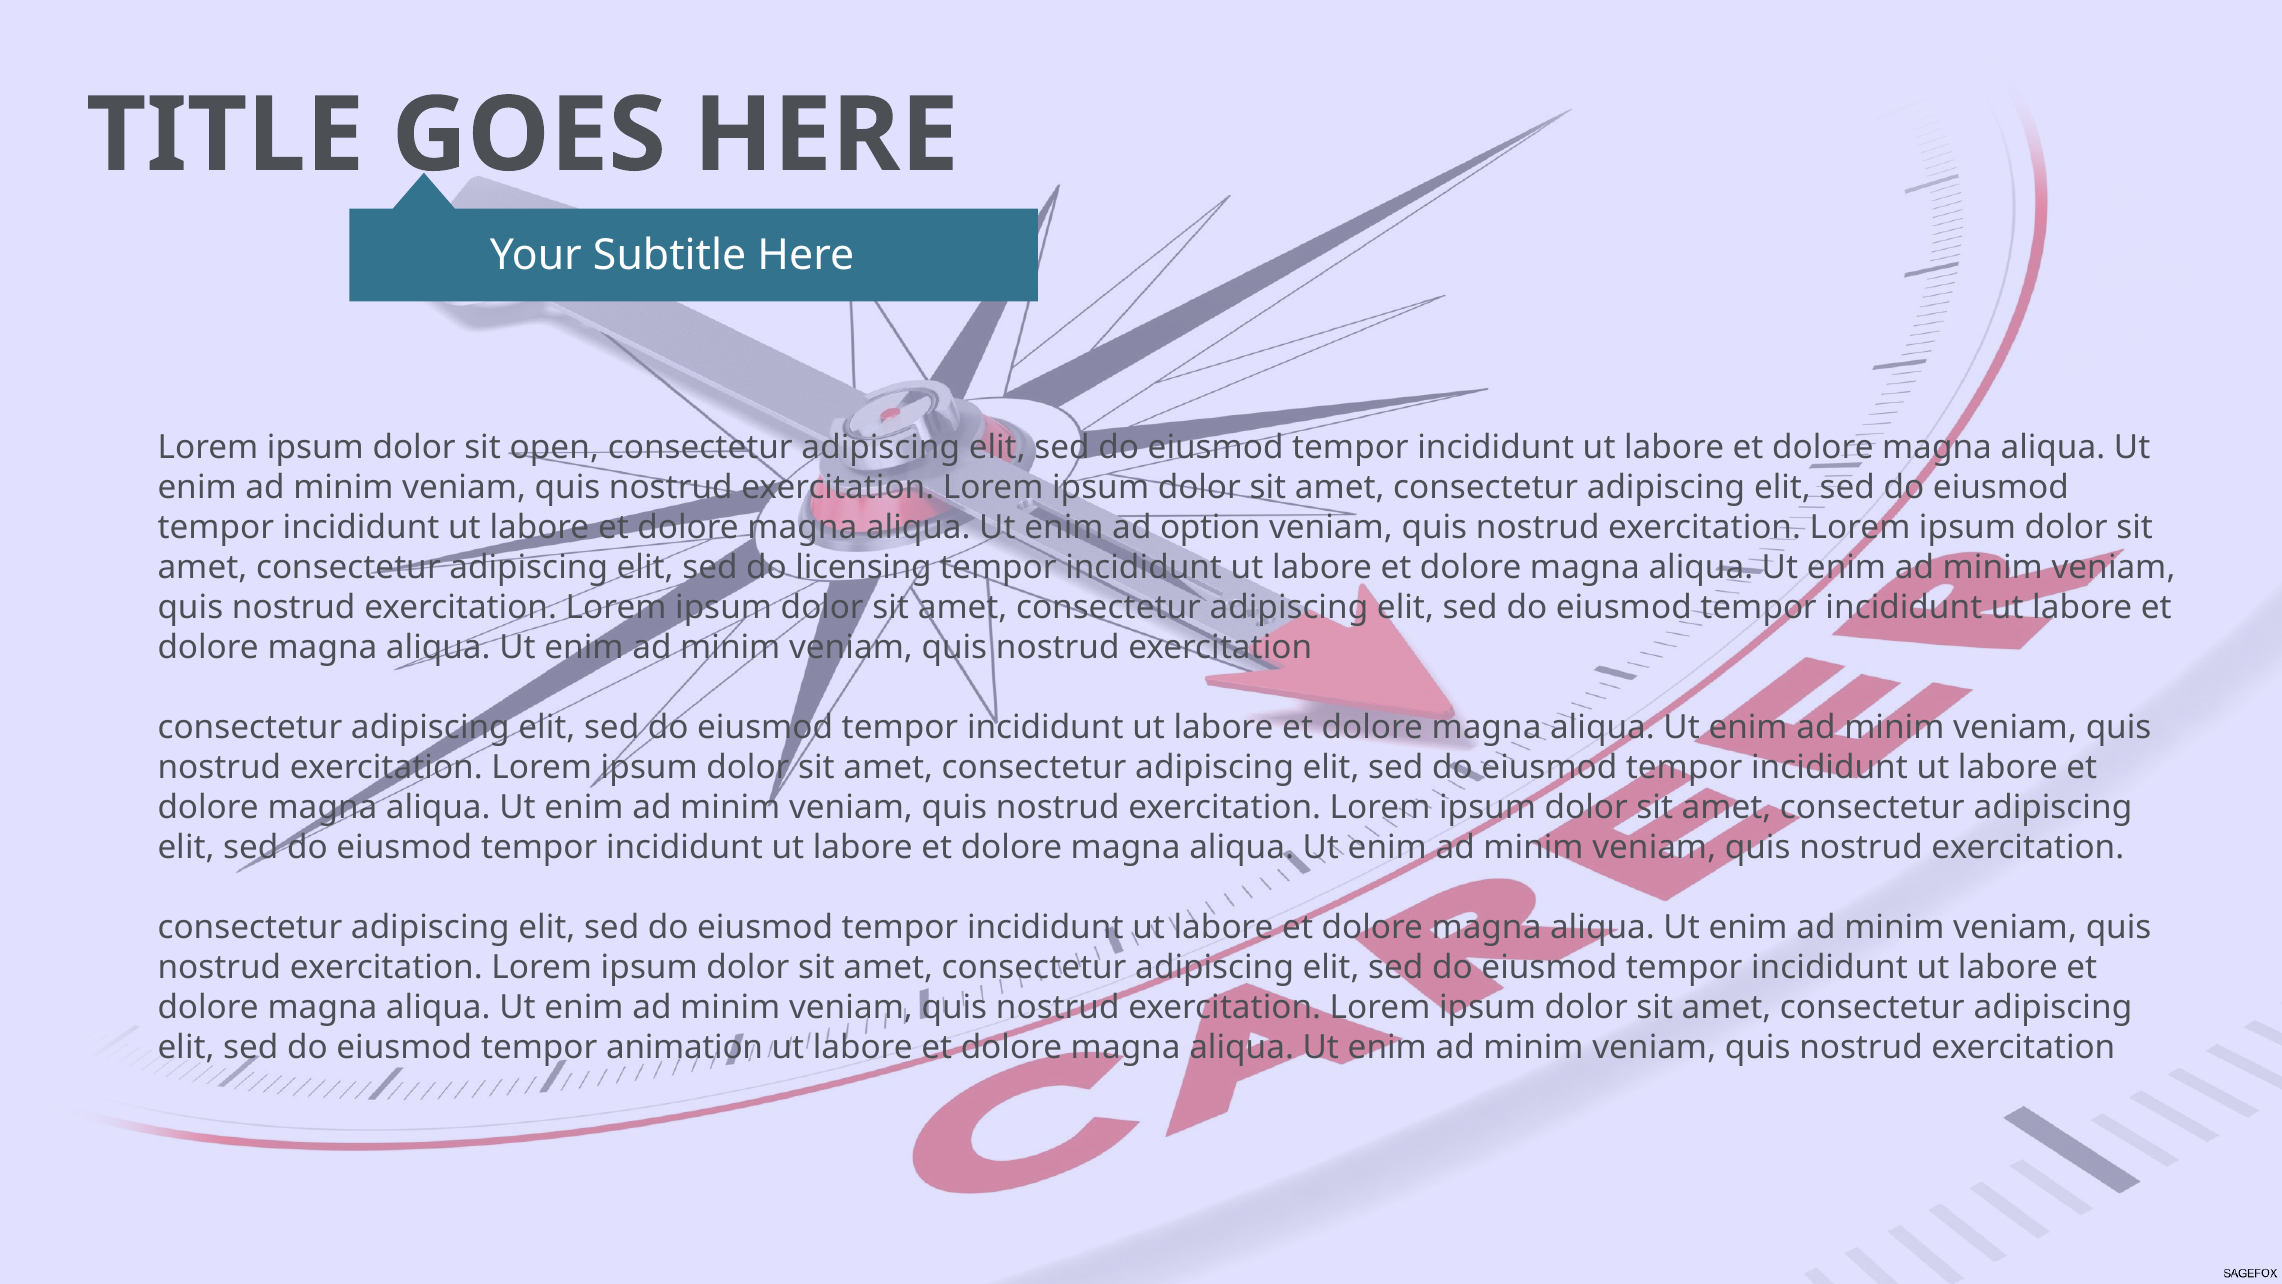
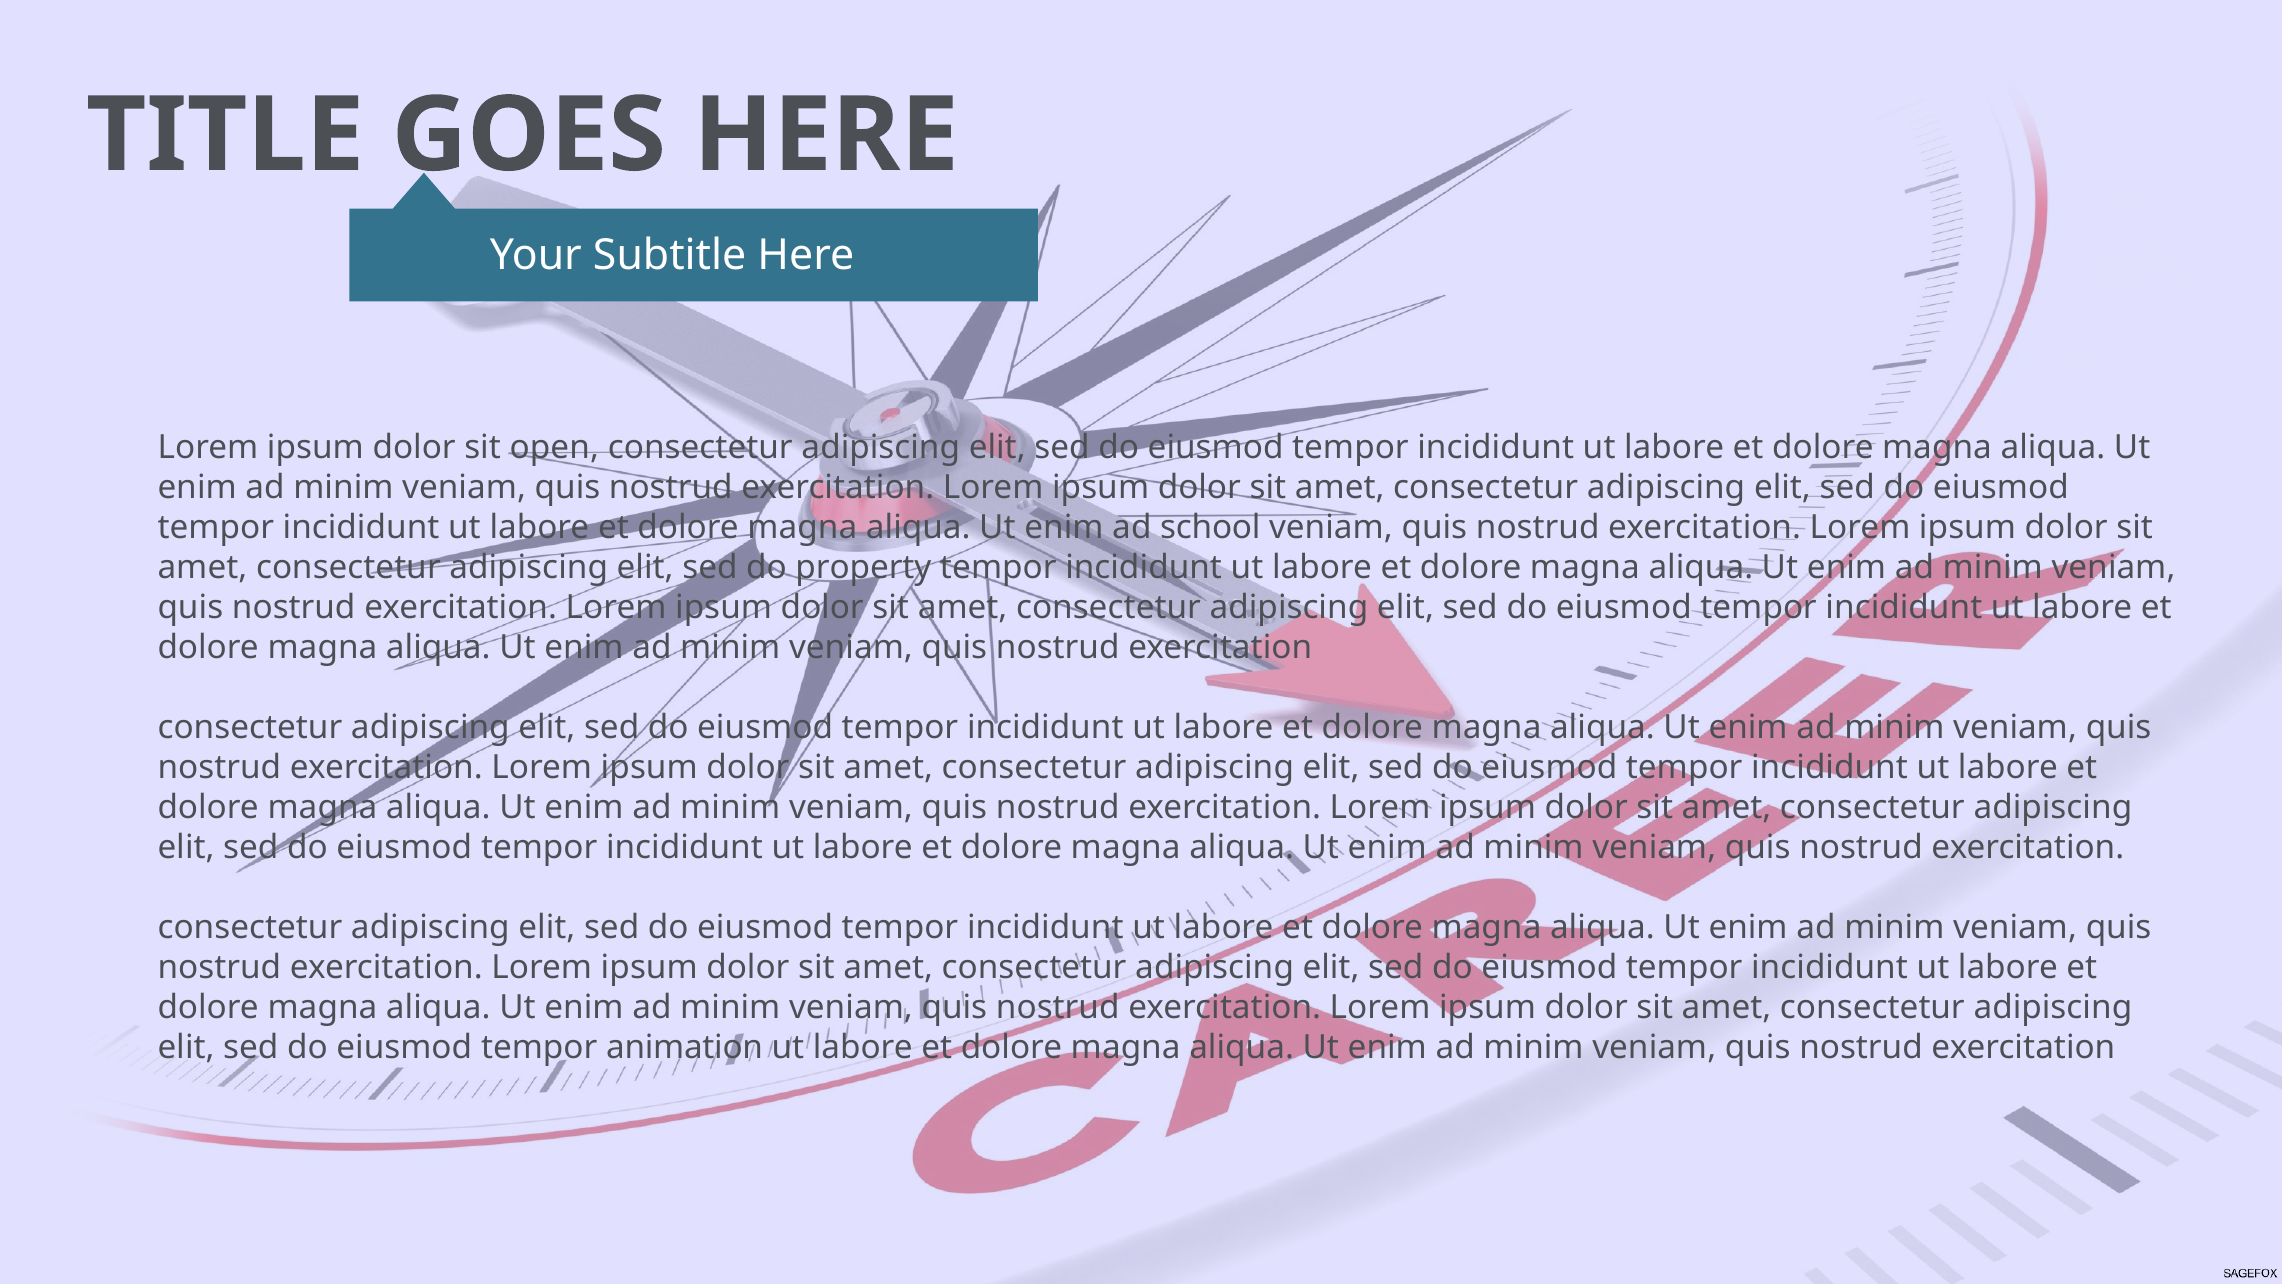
option: option -> school (1210, 527)
licensing: licensing -> property (863, 567)
